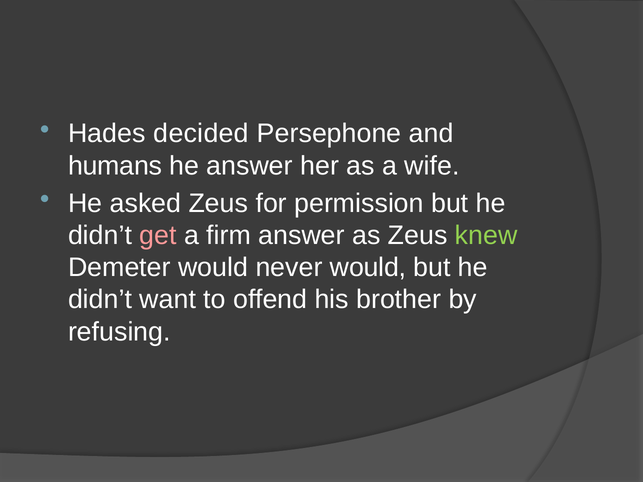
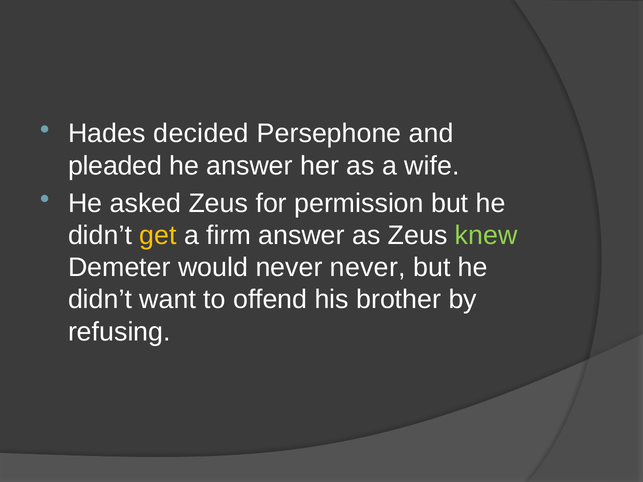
humans: humans -> pleaded (115, 166)
get colour: pink -> yellow (158, 235)
never would: would -> never (368, 268)
